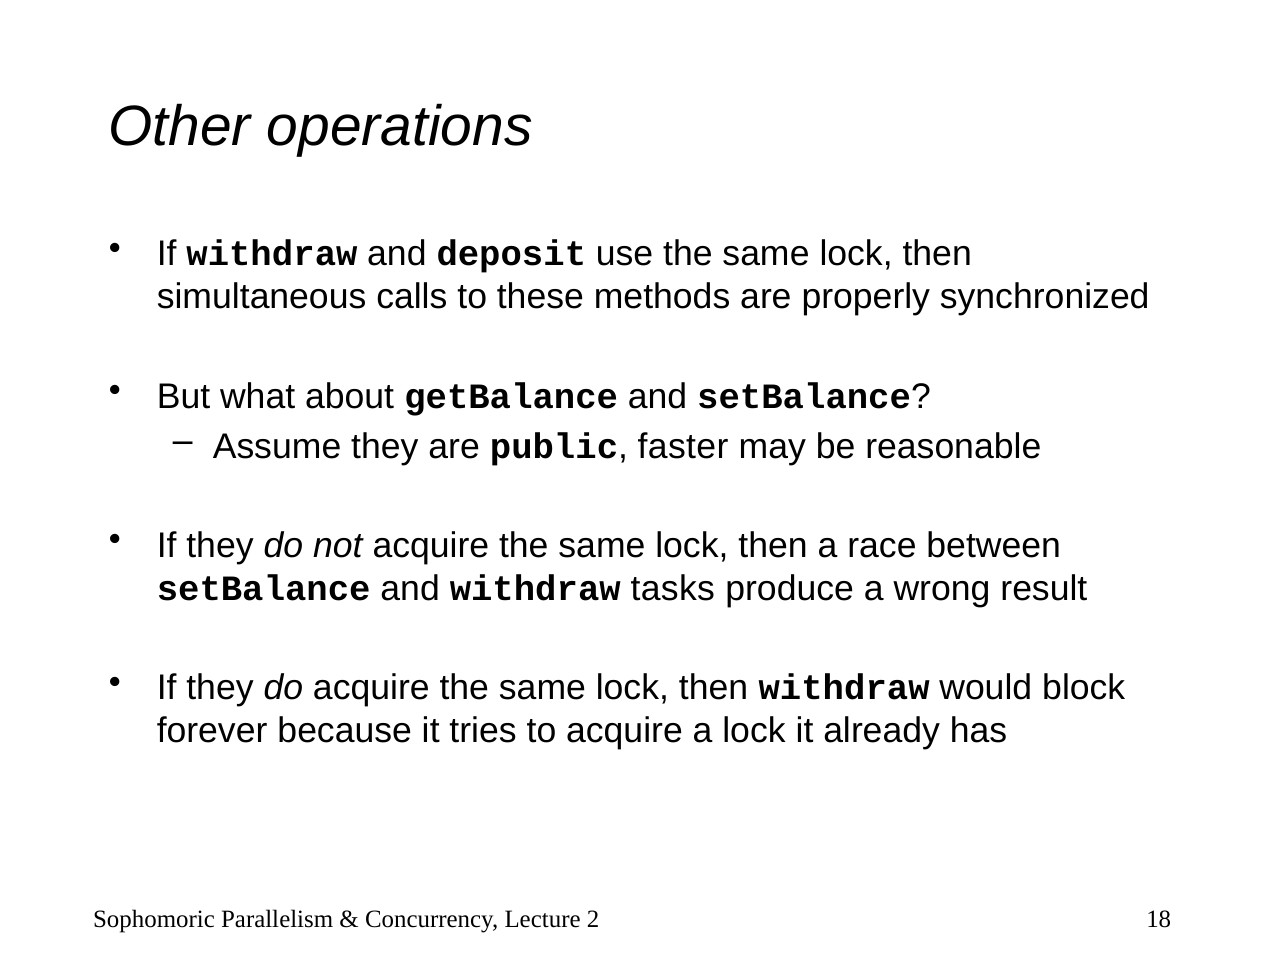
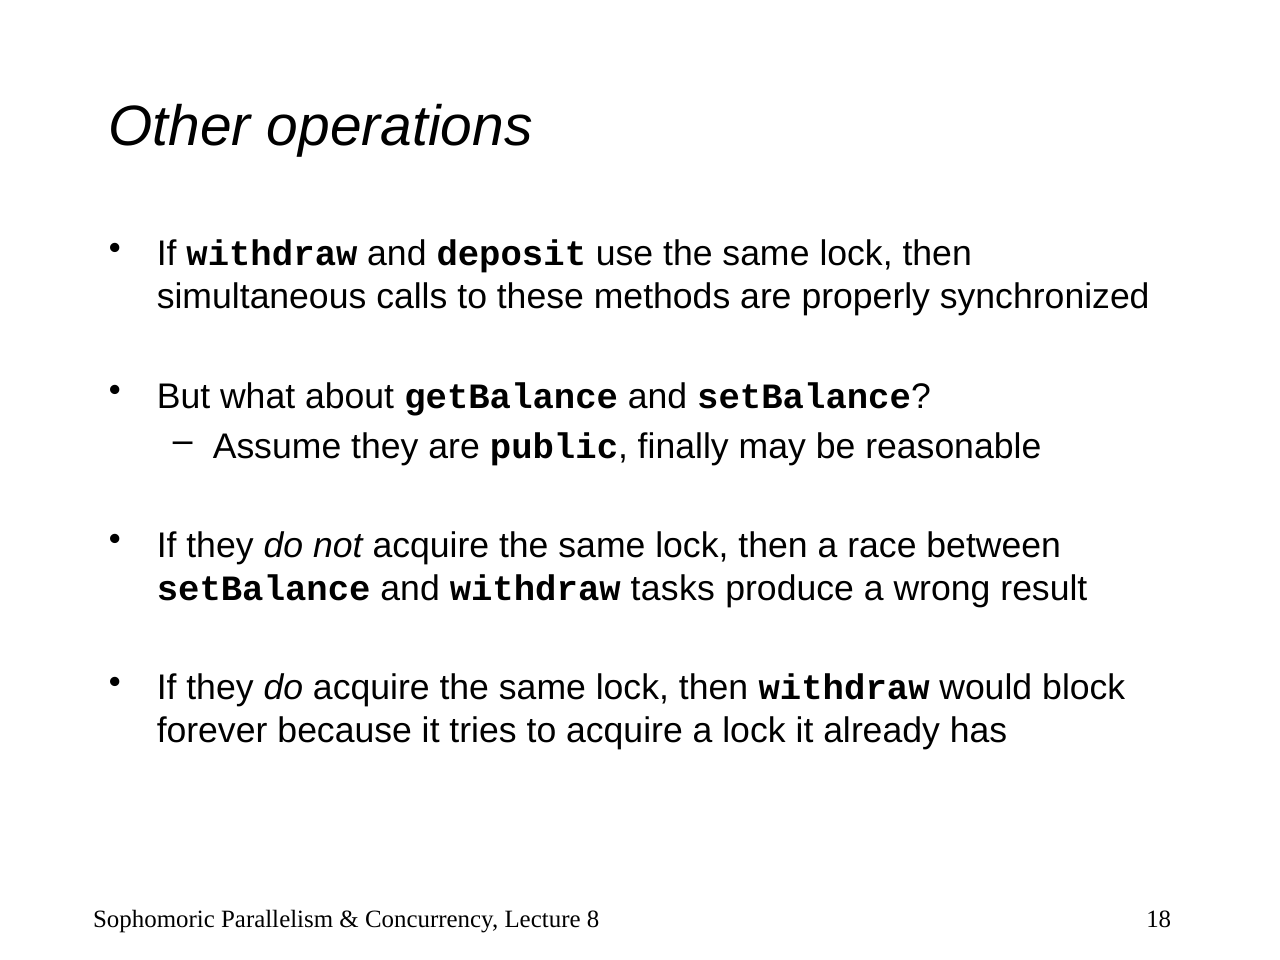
faster: faster -> finally (683, 446)
2: 2 -> 8 (593, 919)
